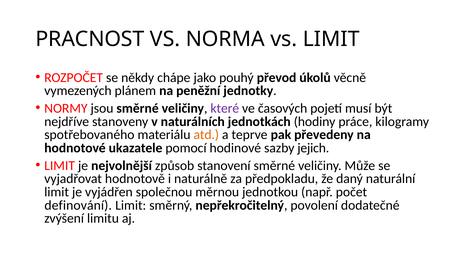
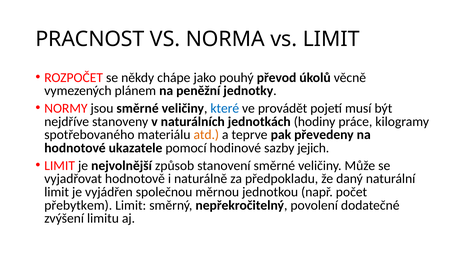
které colour: purple -> blue (225, 108)
časových: časových -> provádět (283, 108)
definování: definování -> přebytkem (78, 205)
